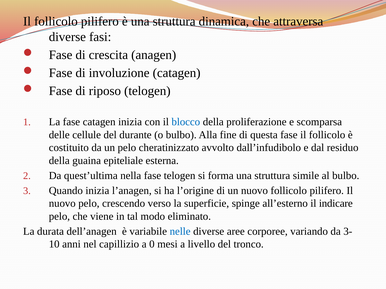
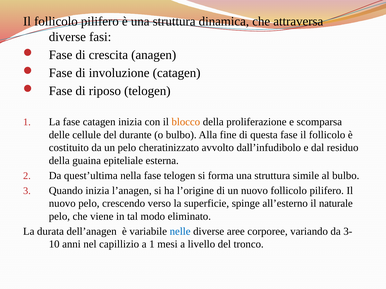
blocco colour: blue -> orange (186, 122)
indicare: indicare -> naturale (336, 204)
a 0: 0 -> 1 (152, 245)
